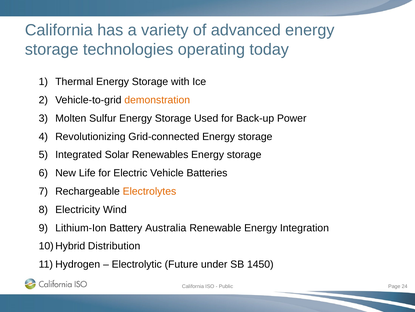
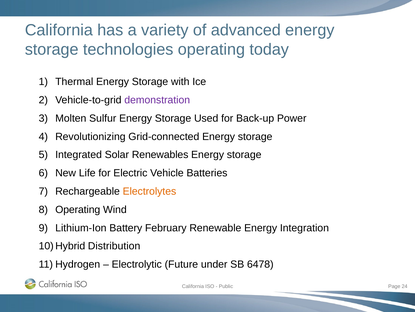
demonstration colour: orange -> purple (157, 100)
Electricity: Electricity -> Operating (78, 209)
Australia: Australia -> February (166, 227)
1450: 1450 -> 6478 (260, 264)
